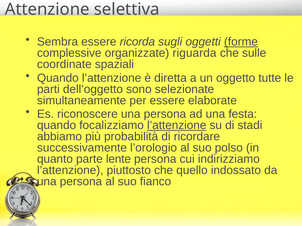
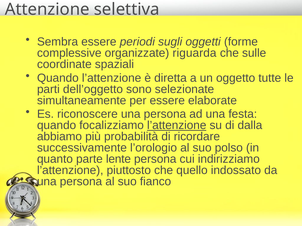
ricorda: ricorda -> periodi (137, 42)
forme underline: present -> none (241, 42)
stadi: stadi -> dalla (250, 126)
